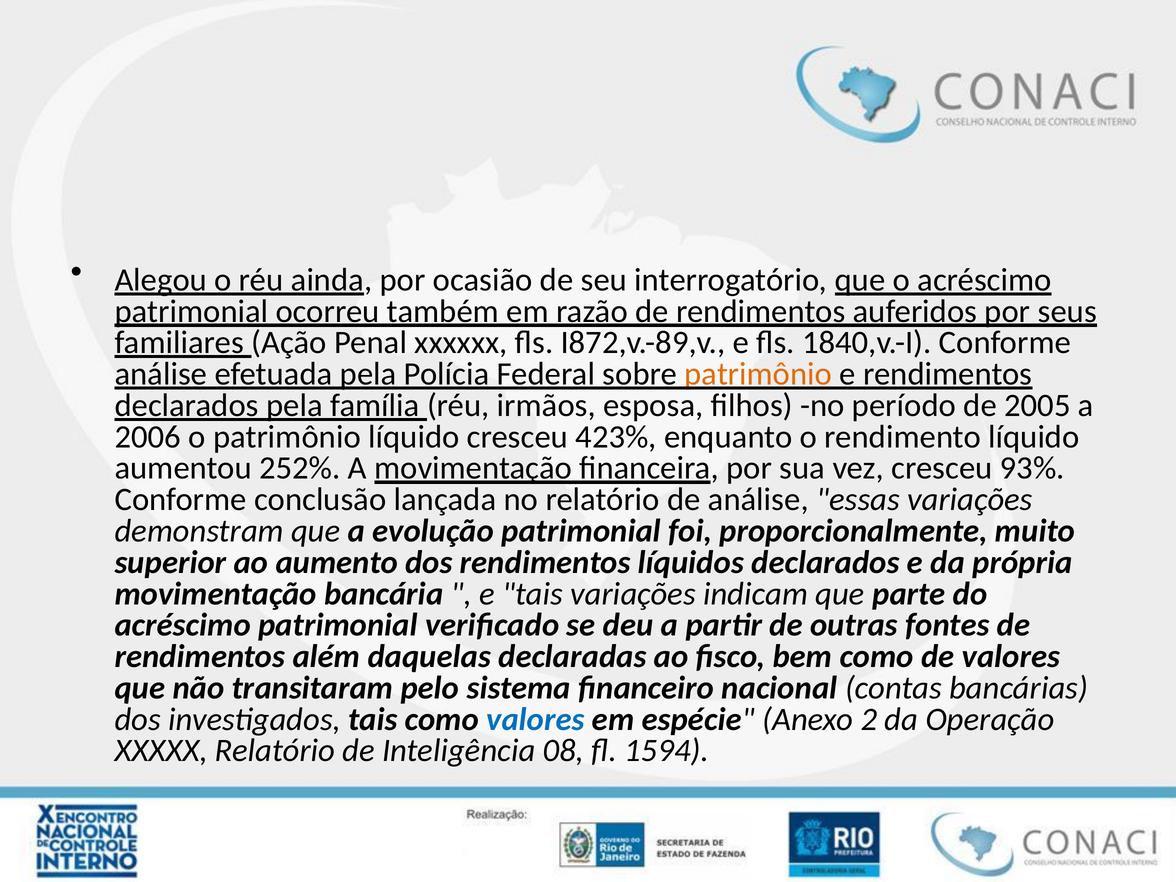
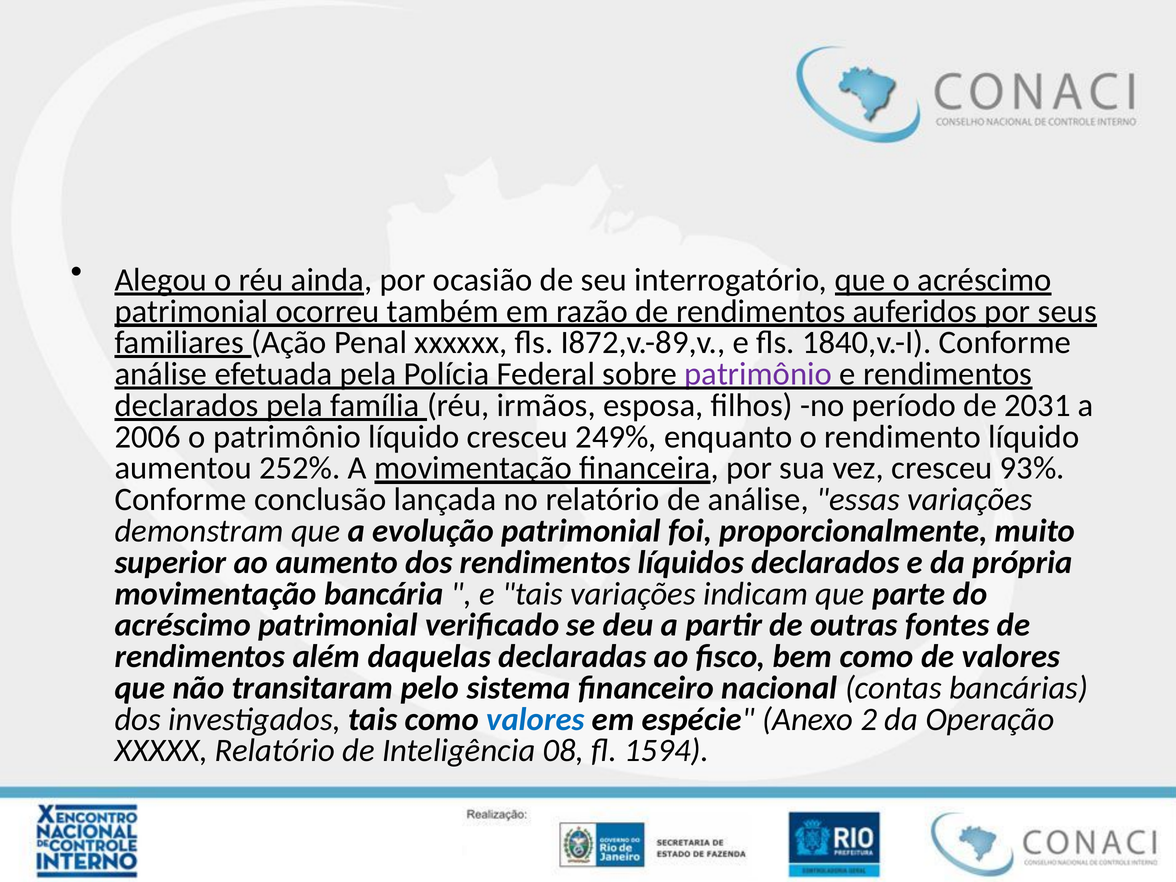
patrimônio colour: orange -> purple (758, 374)
2005: 2005 -> 2031 (1037, 405)
423%: 423% -> 249% (616, 437)
